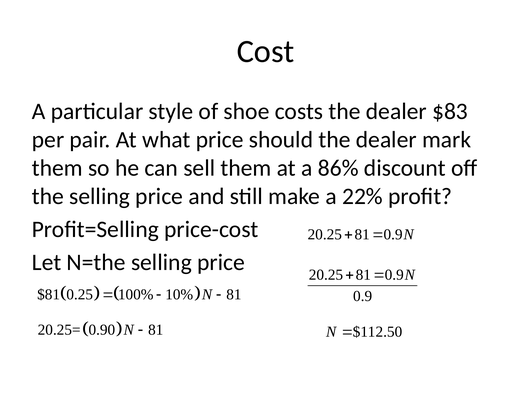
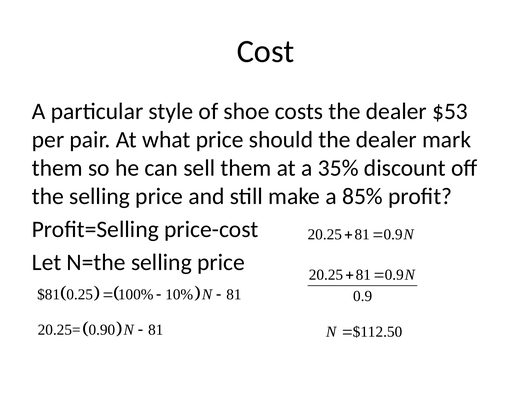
$83: $83 -> $53 (450, 111)
86%: 86% -> 35% (338, 168)
22%: 22% -> 85% (362, 196)
